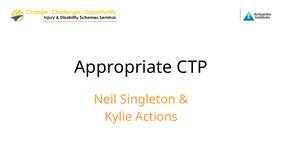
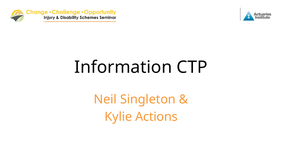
Appropriate: Appropriate -> Information (123, 67)
